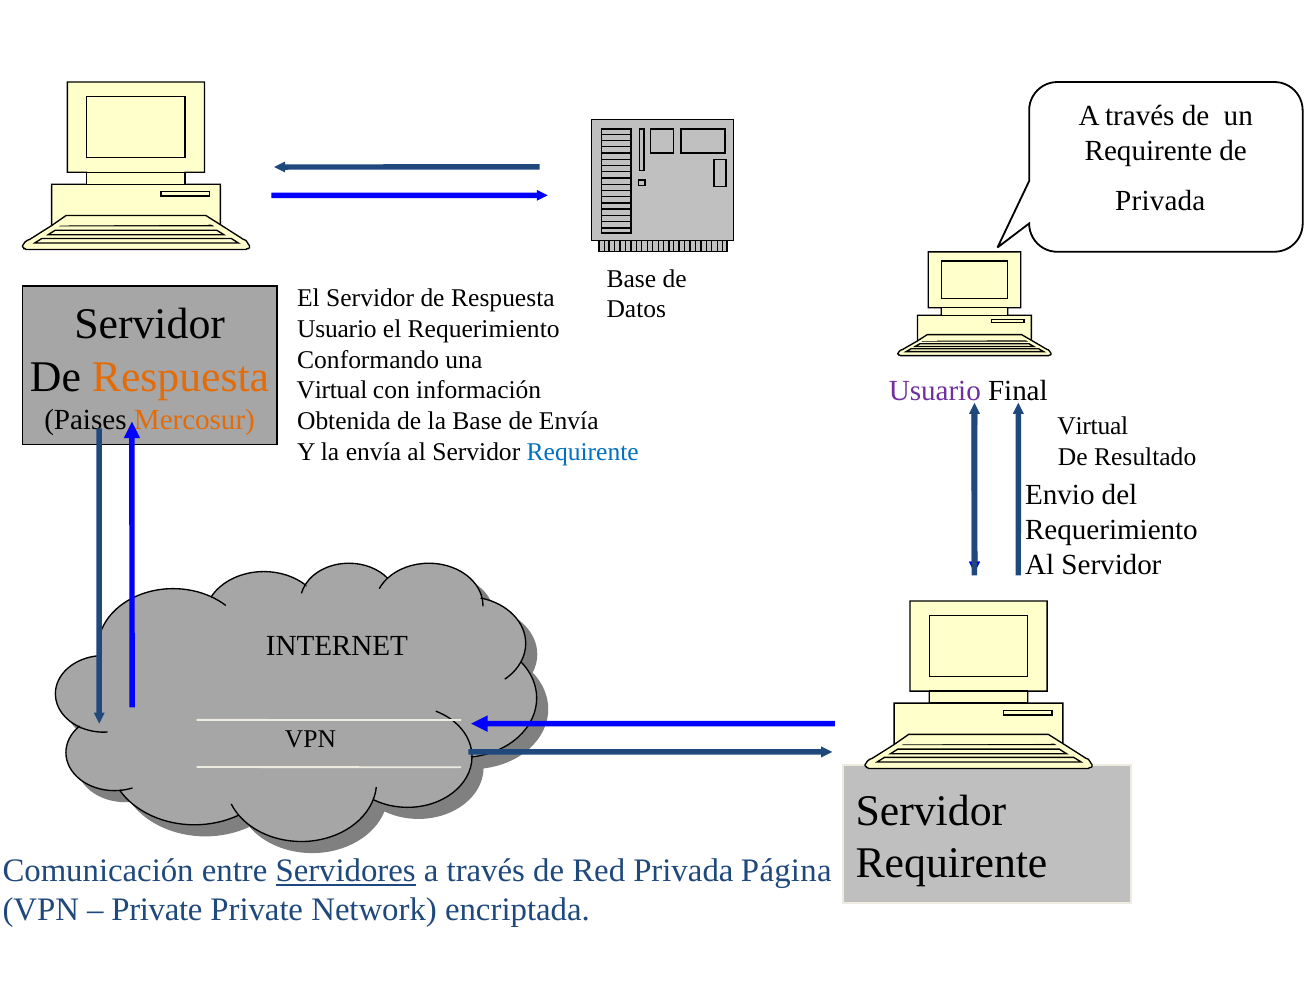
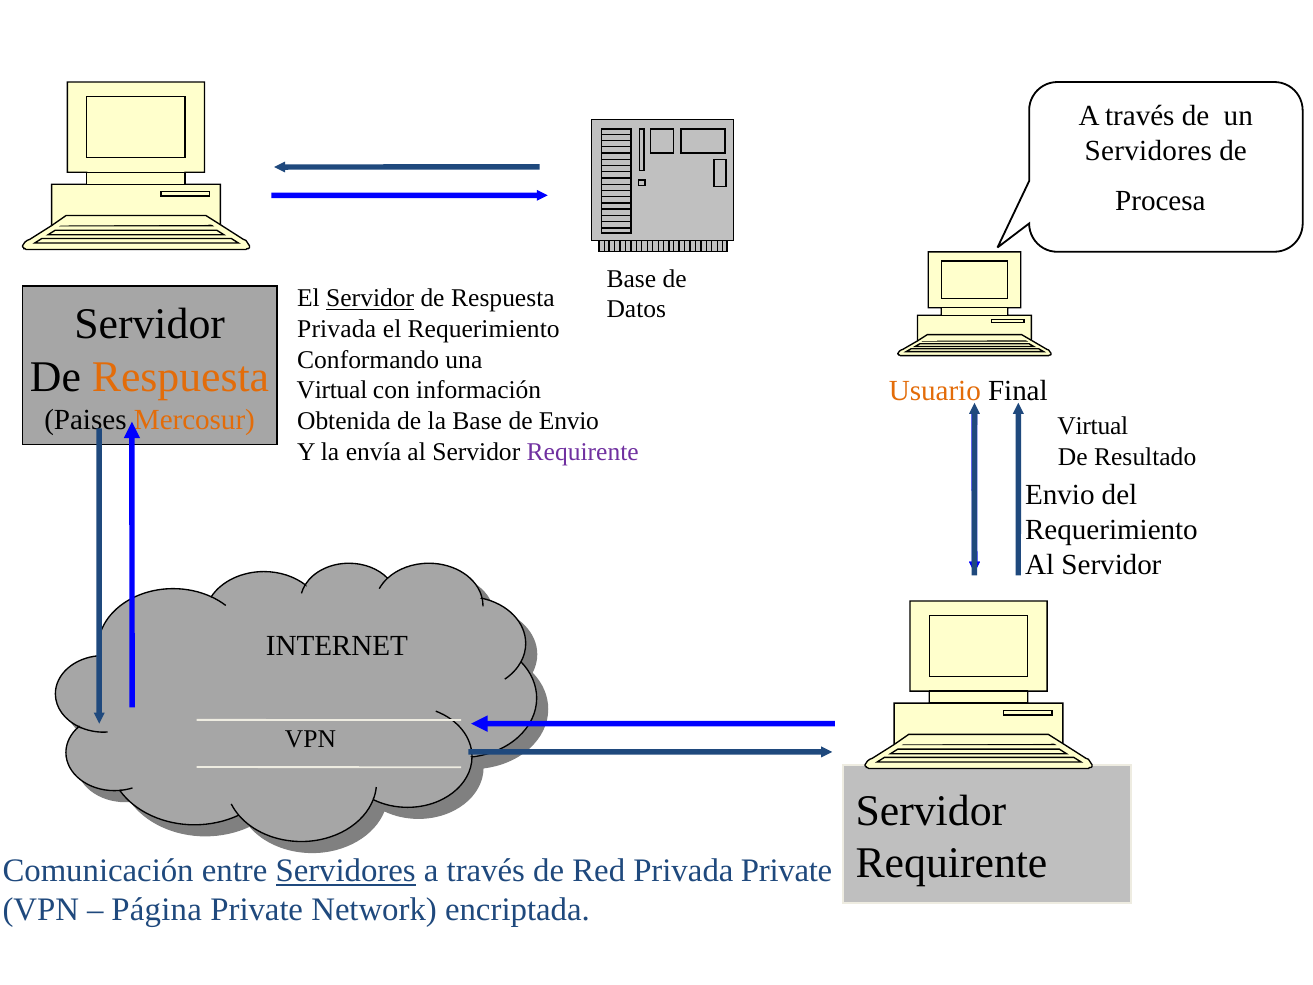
Requirente: Requirente -> Servidores (1148, 151)
Privada: Privada -> Procesa (1160, 201)
Servidor underline: none -> present (370, 298)
Usuario: Usuario -> Privada (337, 329)
Usuario colour: purple -> orange (935, 391)
de Envía: Envía -> Envio (569, 421)
Requirente colour: blue -> purple (583, 452)
Privada Página: Página -> Private (787, 870)
Private: Private -> Página (157, 910)
